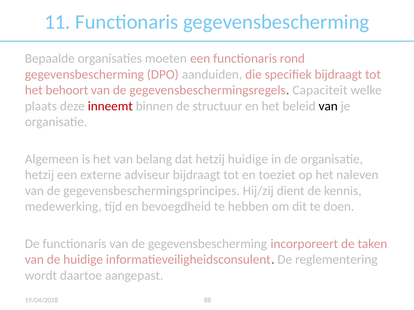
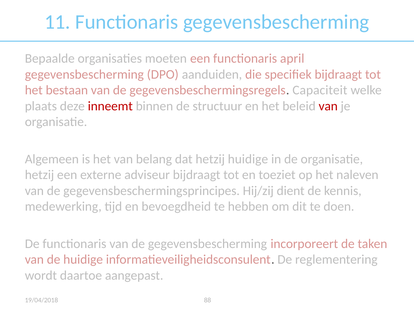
rond: rond -> april (292, 59)
behoort: behoort -> bestaan (67, 90)
van colour: black -> red (328, 106)
